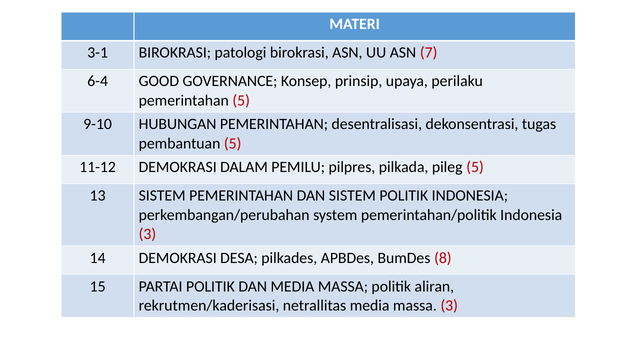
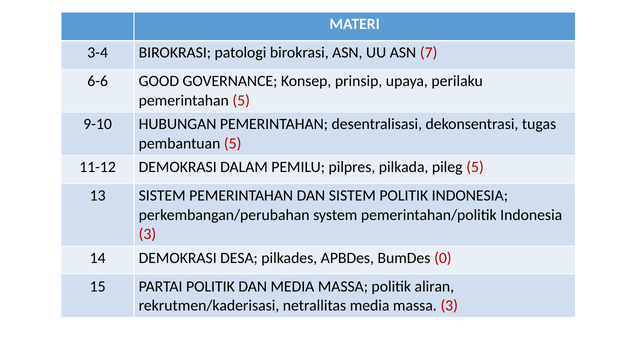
3-1: 3-1 -> 3-4 (98, 53)
6-4: 6-4 -> 6-6 (98, 81)
8: 8 -> 0 (443, 258)
